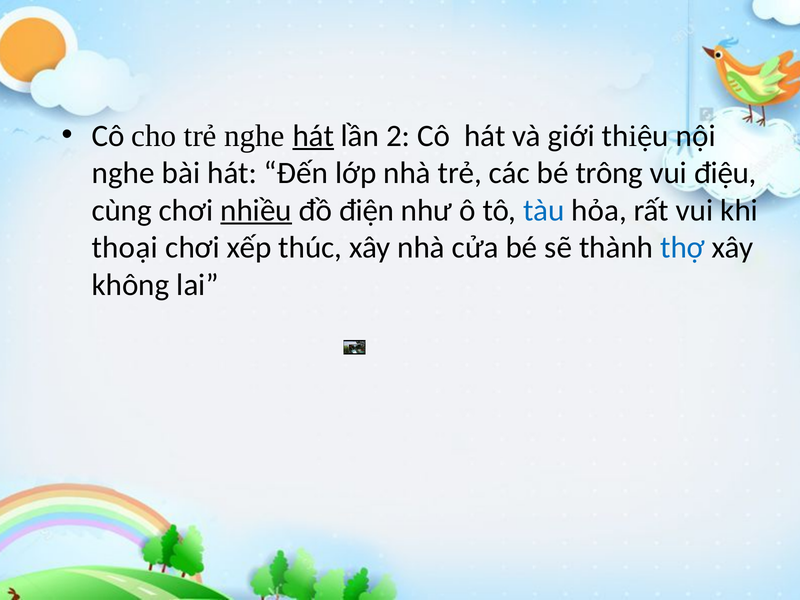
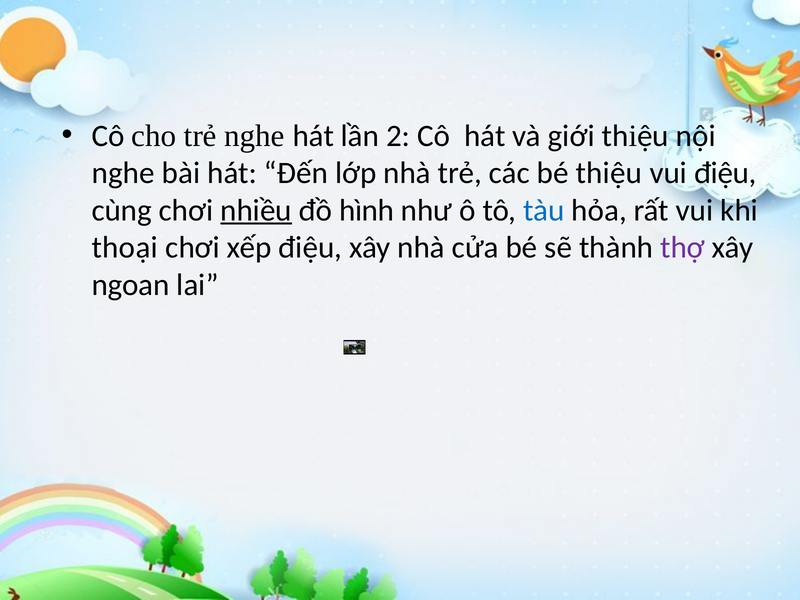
hát underline: present -> none (313, 136)
bé trông: trông -> thiệu (609, 173)
điện: điện -> hình (367, 210)
xếp thúc: thúc -> điệu (310, 248)
thợ colour: blue -> purple (683, 248)
không: không -> ngoan (131, 285)
